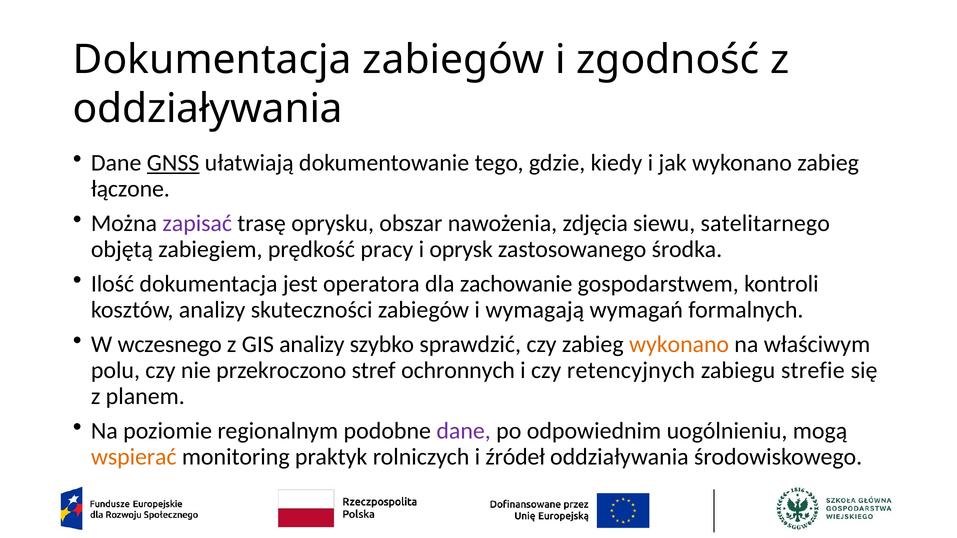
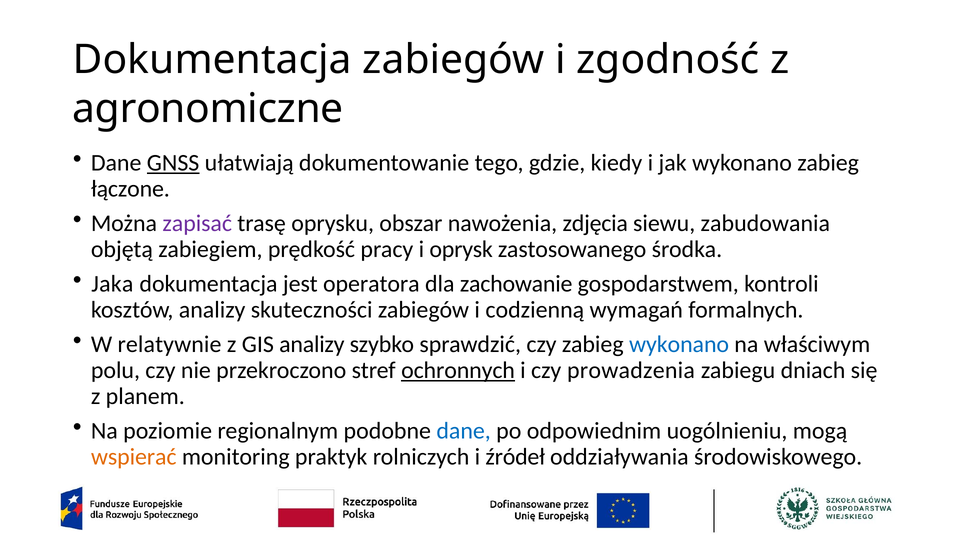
oddziaływania: oddziaływania -> agronomiczne (208, 109)
satelitarnego: satelitarnego -> zabudowania (765, 224)
Ilość: Ilość -> Jaka (112, 284)
wymagają: wymagają -> codzienną (535, 310)
wczesnego: wczesnego -> relatywnie (170, 345)
wykonano colour: orange -> blue (679, 345)
ochronnych underline: none -> present (458, 371)
retencyjnych: retencyjnych -> prowadzenia (631, 371)
strefie: strefie -> dniach (813, 371)
dane colour: purple -> blue (464, 431)
